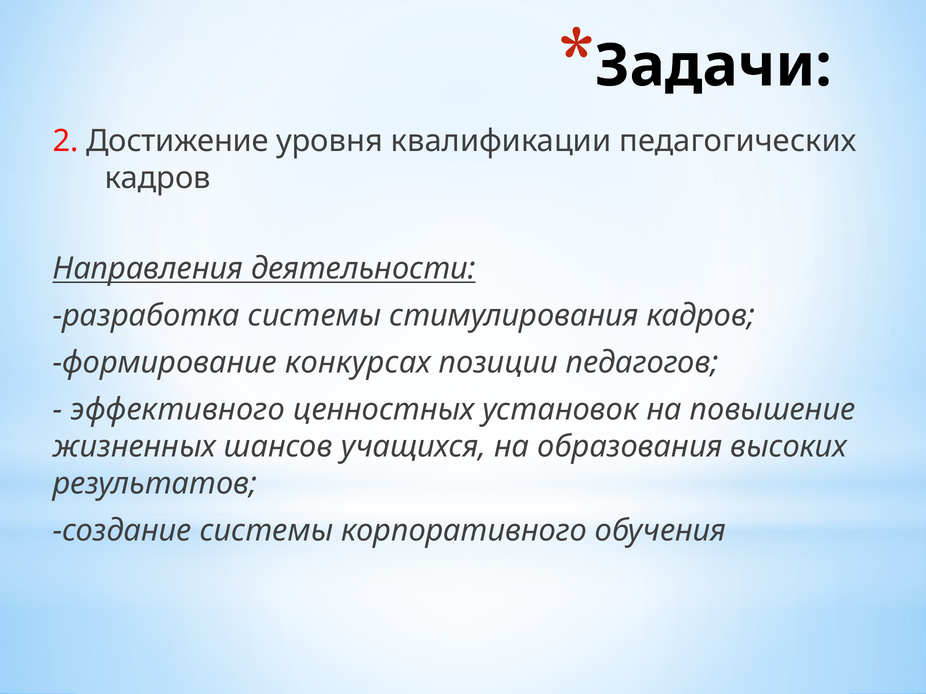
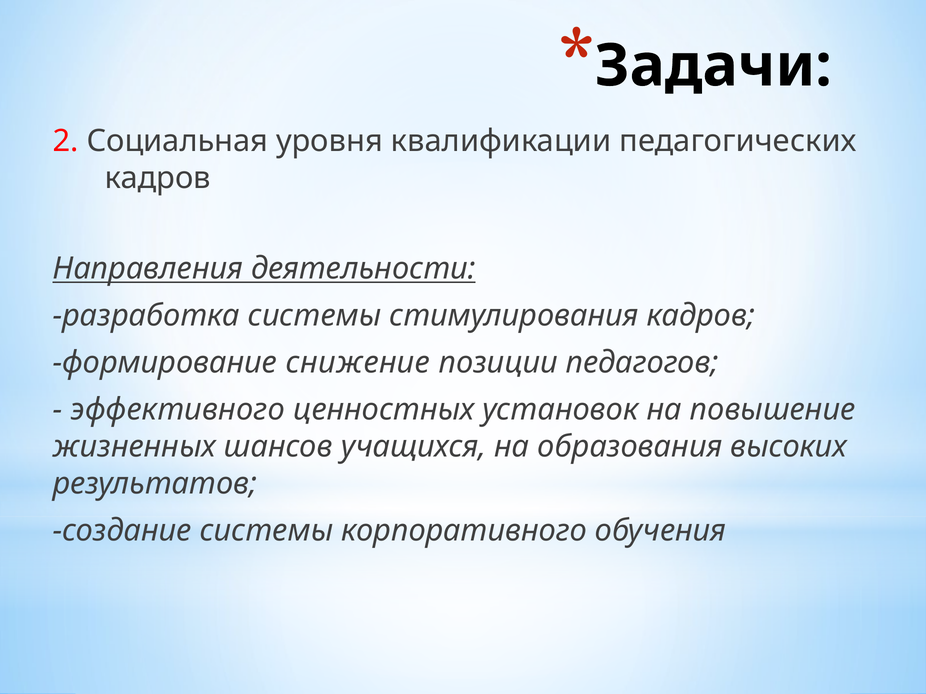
Достижение: Достижение -> Социальная (177, 141)
конкурсах: конкурсах -> снижение (358, 363)
